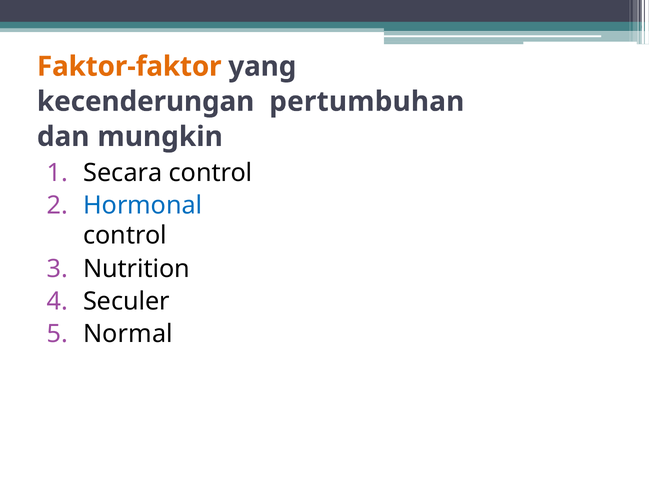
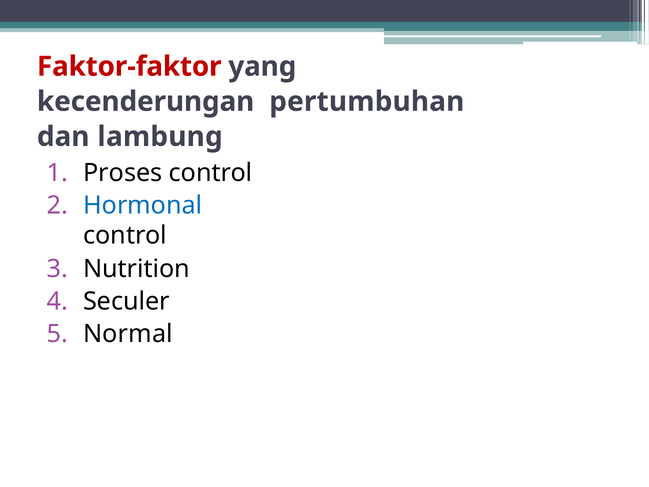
Faktor-faktor colour: orange -> red (129, 66)
mungkin: mungkin -> lambung (160, 137)
Secara: Secara -> Proses (123, 173)
